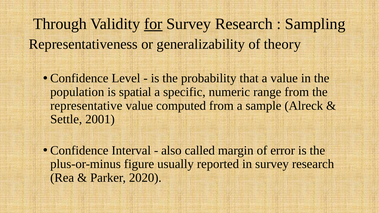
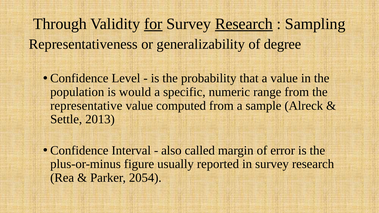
Research underline: none -> present (244, 24)
theory: theory -> degree (283, 44)
spatial: spatial -> would (135, 92)
2001: 2001 -> 2013 (100, 119)
2020: 2020 -> 2054 (145, 178)
